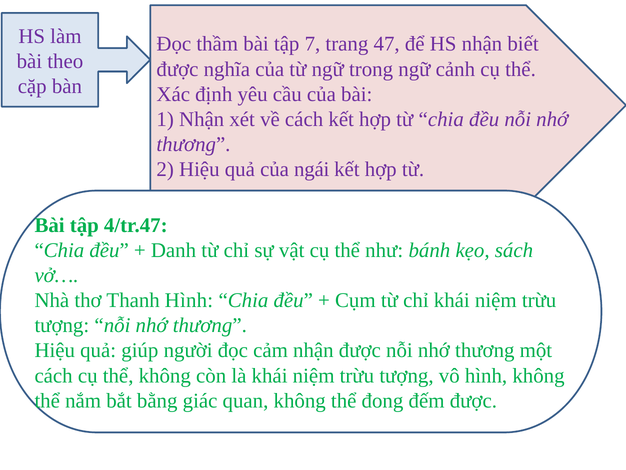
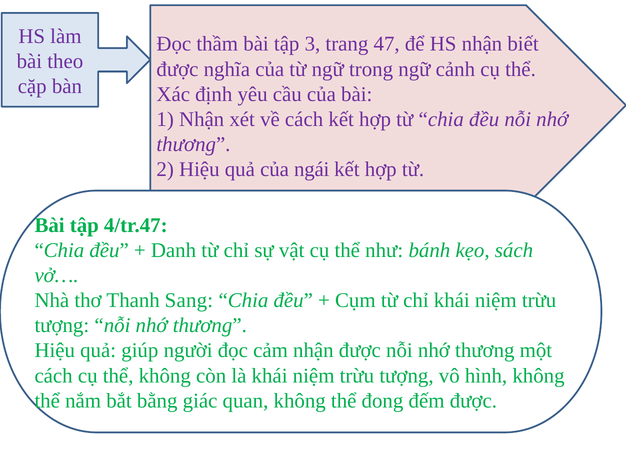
7: 7 -> 3 (312, 44)
Thanh Hình: Hình -> Sang (189, 300)
